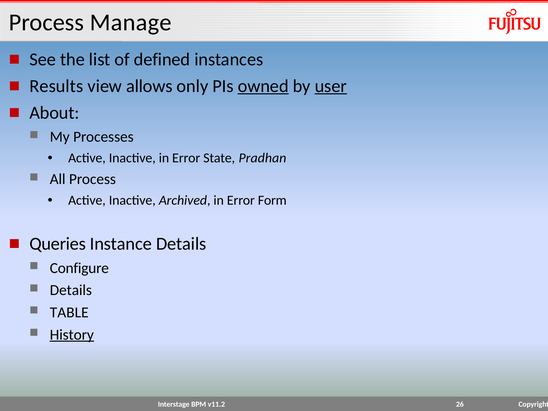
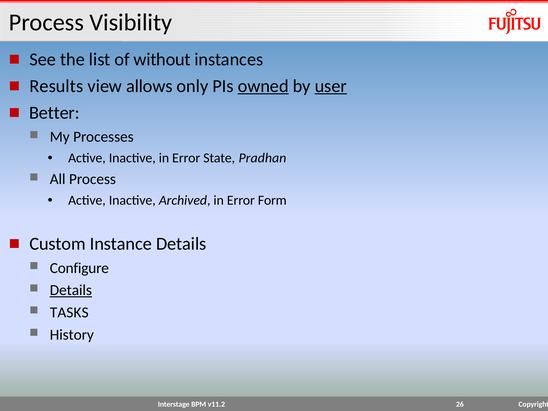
Manage: Manage -> Visibility (131, 23)
defined: defined -> without (162, 59)
About: About -> Better (54, 113)
Queries: Queries -> Custom (58, 244)
Details underline: none -> present (71, 290)
TABLE: TABLE -> TASKS (69, 312)
History underline: present -> none (72, 335)
